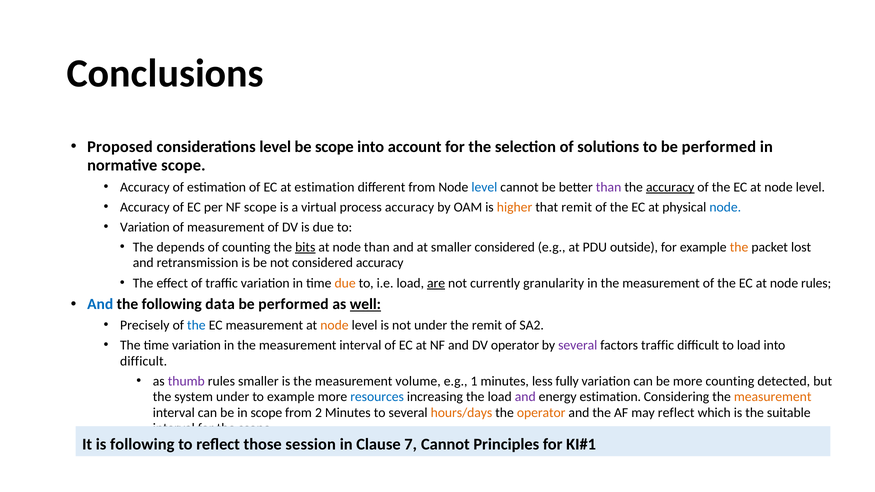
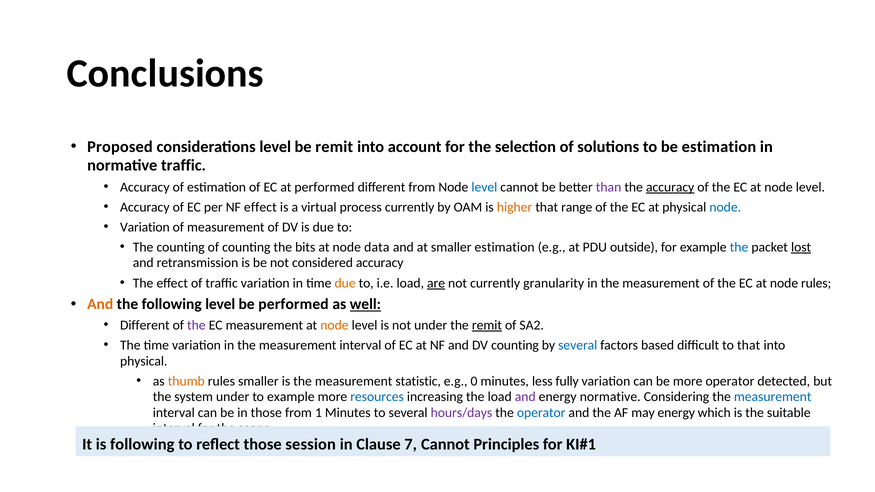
be scope: scope -> remit (334, 147)
to be performed: performed -> estimation (719, 147)
normative scope: scope -> traffic (184, 166)
at estimation: estimation -> performed (324, 187)
NF scope: scope -> effect (260, 207)
process accuracy: accuracy -> currently (410, 207)
that remit: remit -> range (577, 207)
The depends: depends -> counting (181, 247)
bits underline: present -> none (305, 247)
node than: than -> data (377, 247)
smaller considered: considered -> estimation (505, 247)
the colour: orange -> blue (739, 247)
lost underline: none -> present (801, 247)
And colour: blue -> orange (100, 304)
following data: data -> level (220, 304)
Precisely: Precisely -> Different (145, 325)
the colour: blue -> purple (196, 325)
remit underline: none -> present (487, 325)
DV operator: operator -> counting (515, 345)
several colour: purple -> blue (578, 345)
factors traffic: traffic -> based (658, 345)
to load: load -> that (749, 345)
difficult: difficult -> physical (144, 361)
thumb colour: purple -> orange (186, 381)
volume: volume -> statistic (418, 381)
1: 1 -> 0 (474, 381)
more counting: counting -> operator (730, 381)
energy estimation: estimation -> normative (610, 397)
measurement colour: orange -> blue (773, 397)
in scope: scope -> those (266, 413)
2: 2 -> 1 (318, 413)
hours/days colour: orange -> purple (462, 413)
operator colour: orange -> blue (541, 413)
may reflect: reflect -> energy (676, 413)
